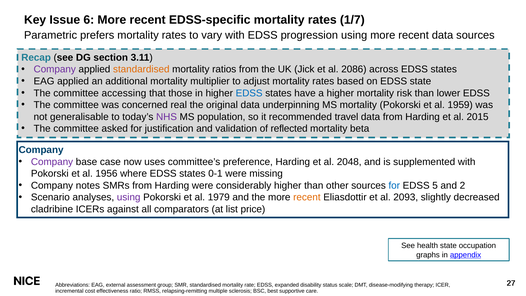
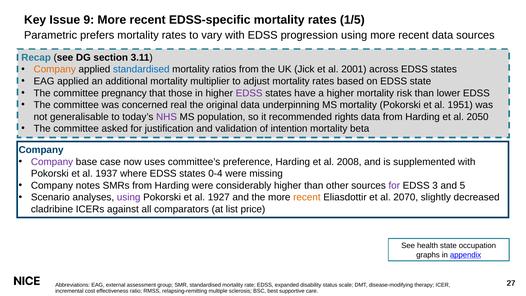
6: 6 -> 9 (89, 20)
1/7: 1/7 -> 1/5 (352, 20)
Company colour: purple -> orange (55, 69)
standardised colour: orange -> blue (141, 69)
2086: 2086 -> 2001 (354, 69)
accessing: accessing -> pregnancy (124, 93)
EDSS colour: blue -> purple (249, 93)
1959: 1959 -> 1951 (460, 105)
travel: travel -> rights (346, 117)
2015: 2015 -> 2050 (478, 117)
reflected: reflected -> intention (289, 129)
2048: 2048 -> 2008 (349, 162)
1956: 1956 -> 1937 (106, 174)
0-1: 0-1 -> 0-4 (215, 174)
for colour: blue -> purple (394, 185)
5: 5 -> 3 (435, 185)
2: 2 -> 5 (462, 185)
1979: 1979 -> 1927 (219, 197)
2093: 2093 -> 2070 (406, 197)
